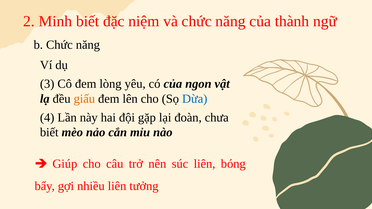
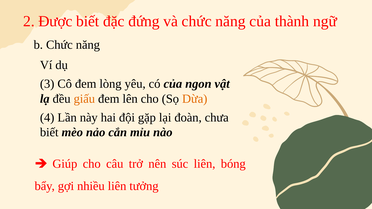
Minh: Minh -> Được (55, 21)
niệm: niệm -> đứng (144, 21)
Dừa colour: blue -> orange (195, 99)
